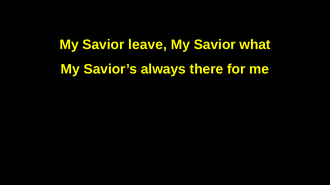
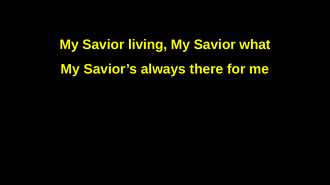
leave: leave -> living (148, 45)
